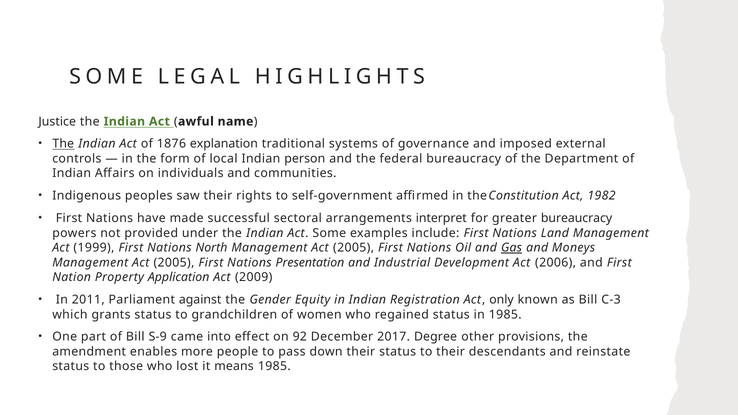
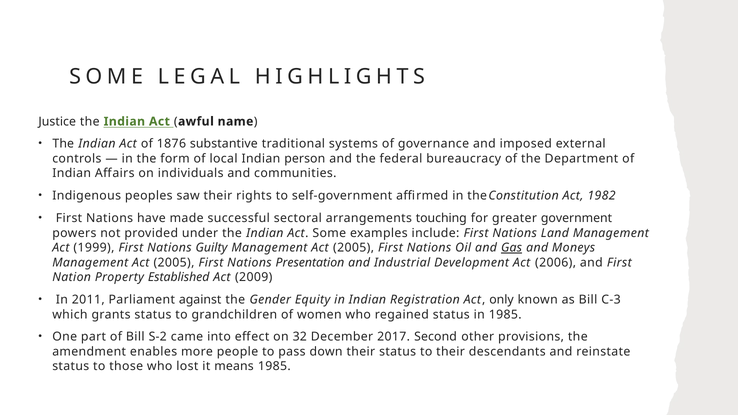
The underline: present -> none (63, 144)
explanation: explanation -> substantive (224, 144)
interpret: interpret -> touching (441, 218)
greater bureaucracy: bureaucracy -> government (577, 218)
North: North -> Guilty (211, 248)
Application: Application -> Established (179, 277)
S-9: S-9 -> S-2 (158, 337)
92: 92 -> 32 (300, 337)
Degree: Degree -> Second (436, 337)
